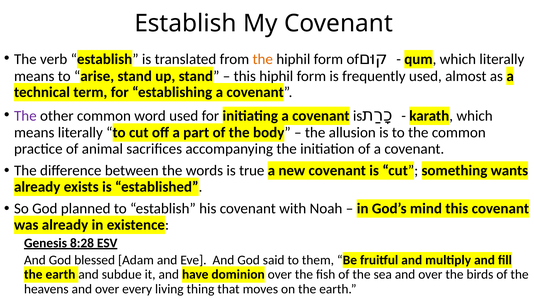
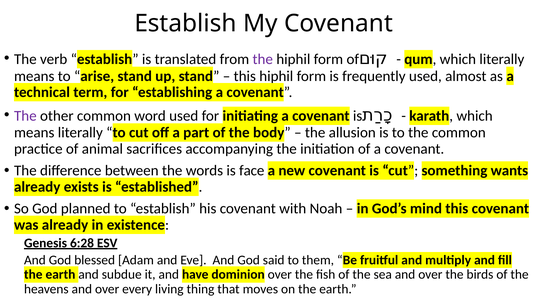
the colour: orange -> purple (263, 59)
true: true -> face (252, 171)
8:28: 8:28 -> 6:28 (82, 243)
